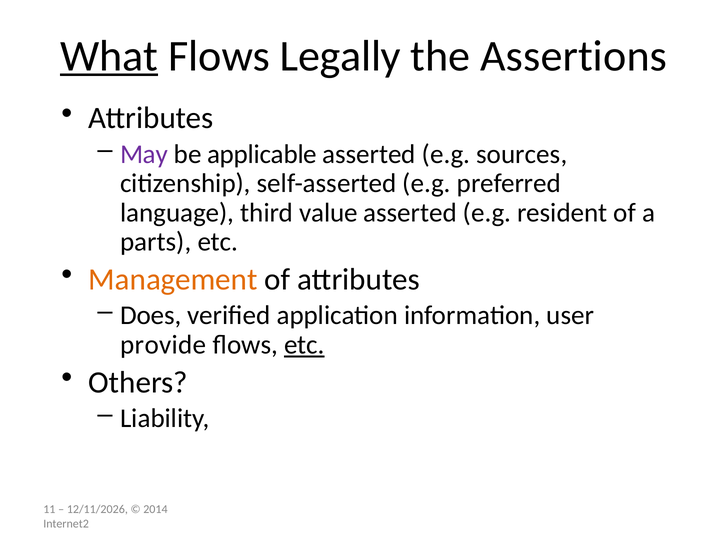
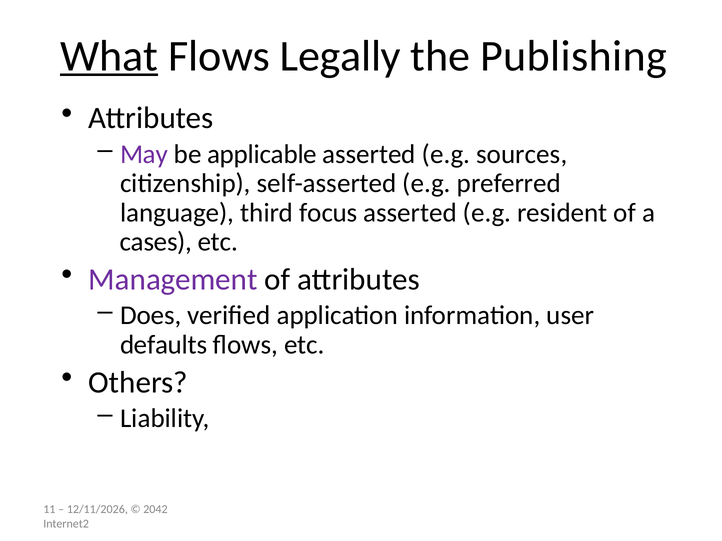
Assertions: Assertions -> Publishing (574, 56)
value: value -> focus (328, 213)
parts: parts -> cases (156, 242)
Management colour: orange -> purple (173, 280)
provide: provide -> defaults (164, 345)
etc underline: present -> none (304, 345)
2014: 2014 -> 2042 (155, 510)
